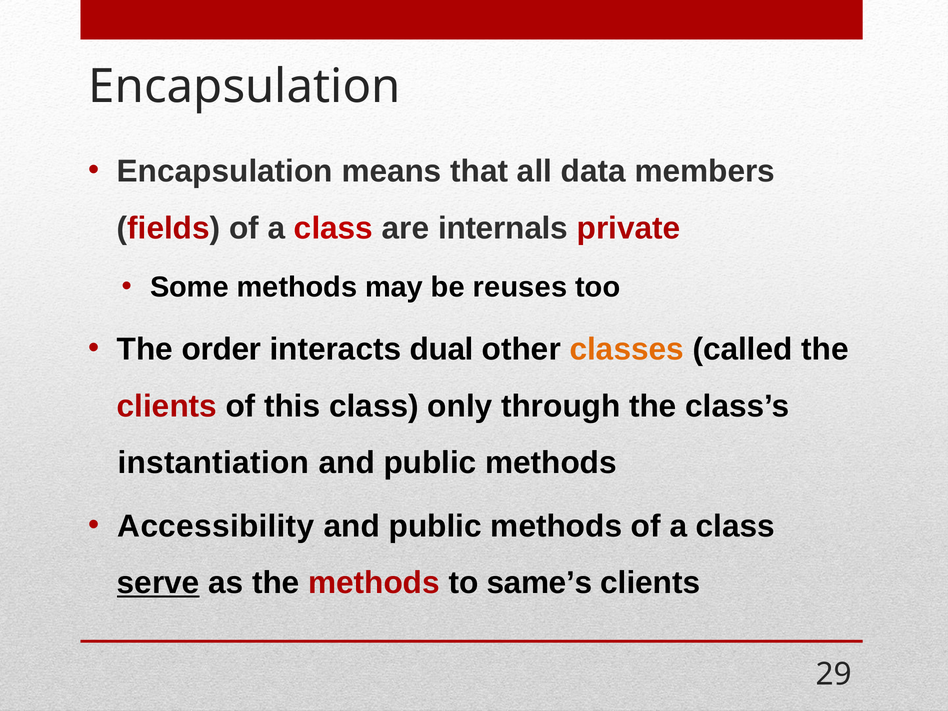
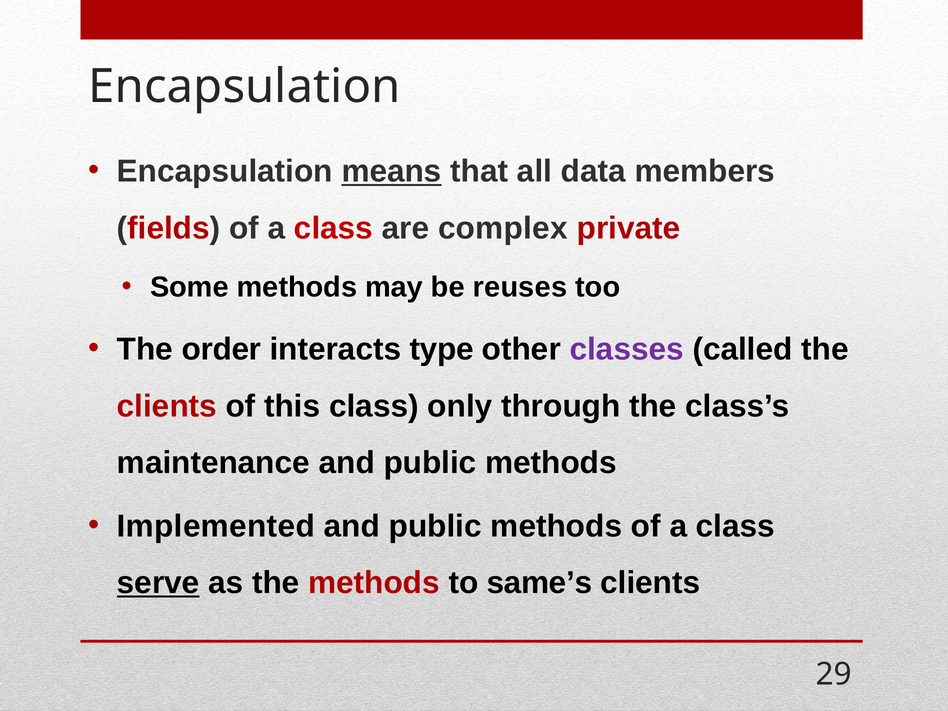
means underline: none -> present (392, 171)
internals: internals -> complex (503, 228)
dual: dual -> type (442, 349)
classes colour: orange -> purple (627, 349)
instantiation: instantiation -> maintenance (213, 463)
Accessibility: Accessibility -> Implemented (216, 526)
